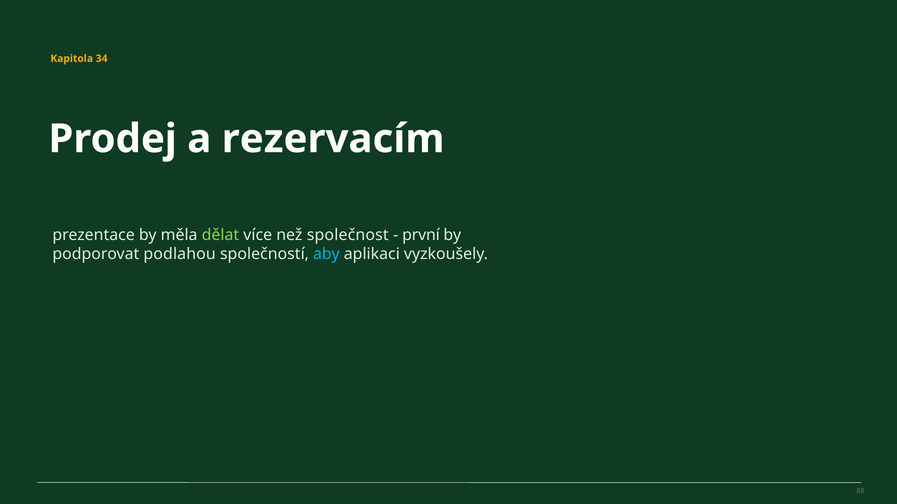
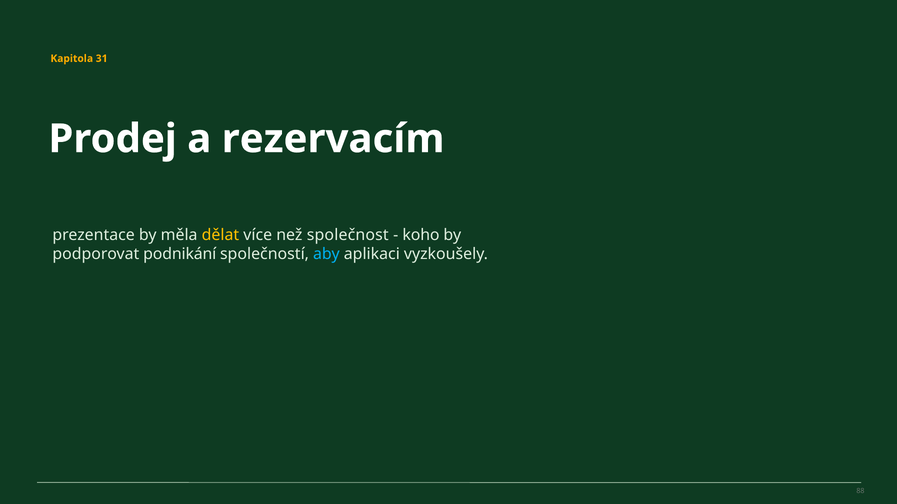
34: 34 -> 31 (102, 59)
dělat colour: light green -> yellow (220, 235)
první: první -> koho (421, 235)
podlahou: podlahou -> podnikání (180, 255)
